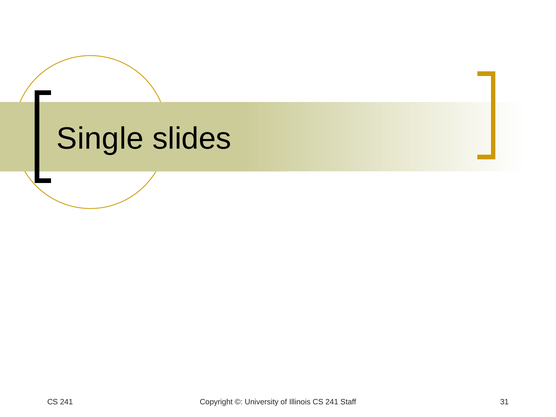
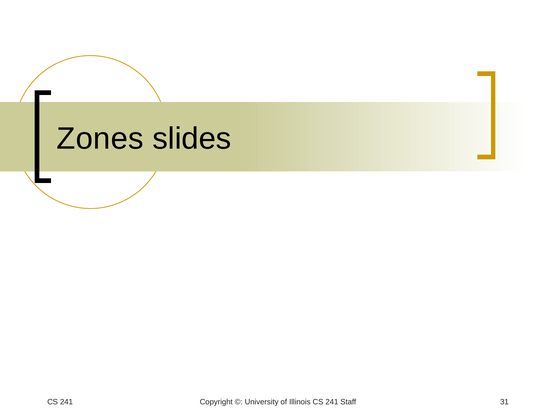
Single: Single -> Zones (100, 139)
